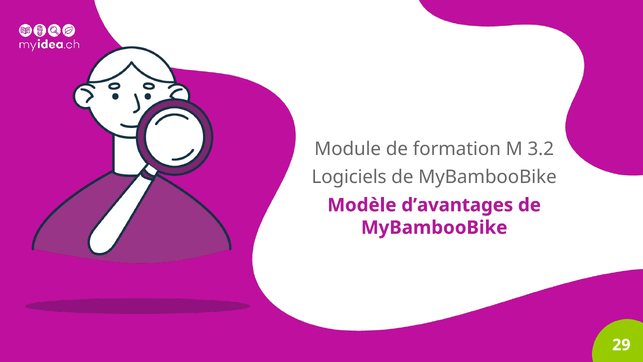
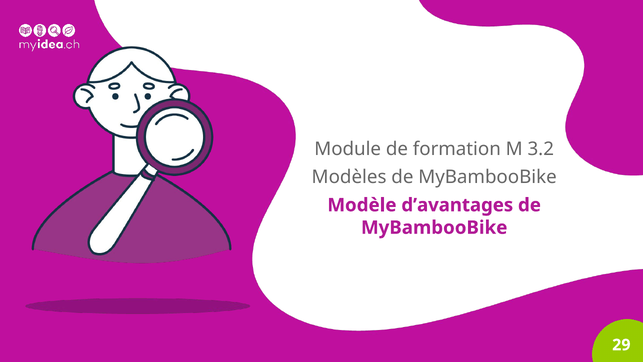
Logiciels: Logiciels -> Modèles (349, 177)
